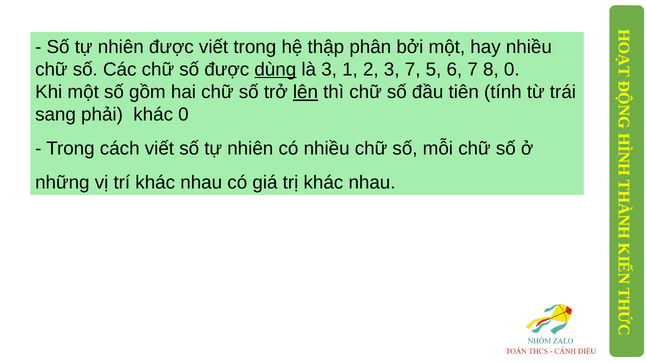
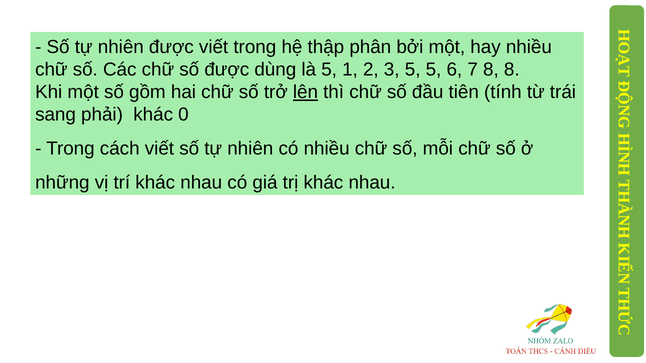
dùng underline: present -> none (275, 70)
là 3: 3 -> 5 (329, 70)
3 7: 7 -> 5 (413, 70)
8 0: 0 -> 8 (512, 70)
